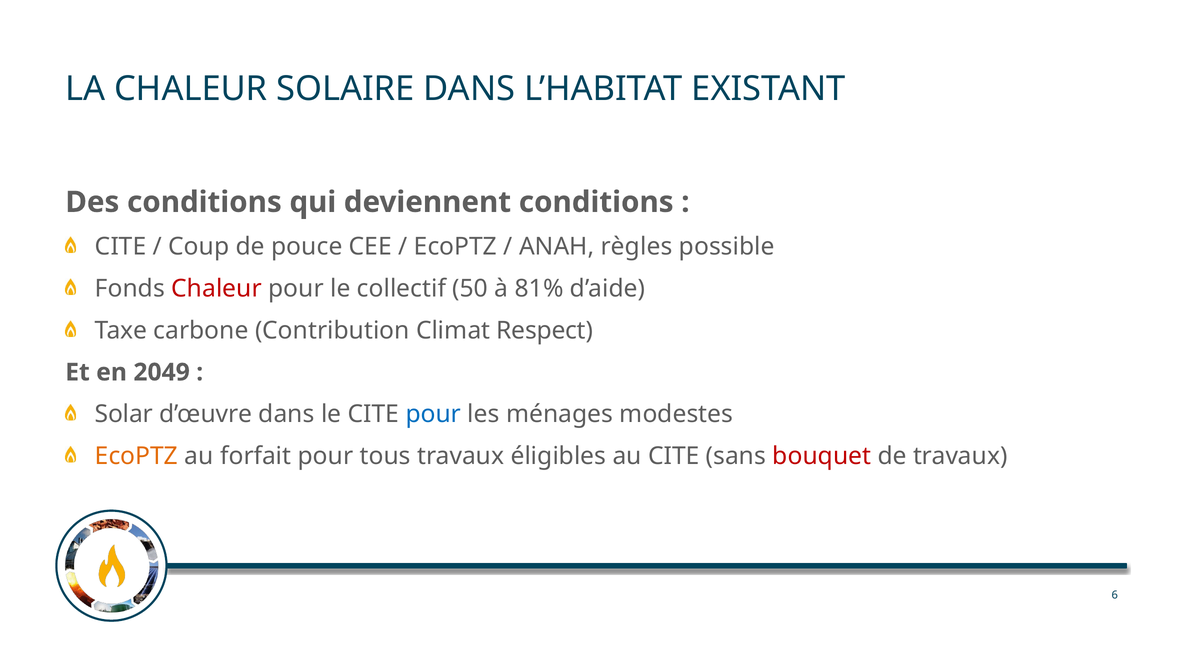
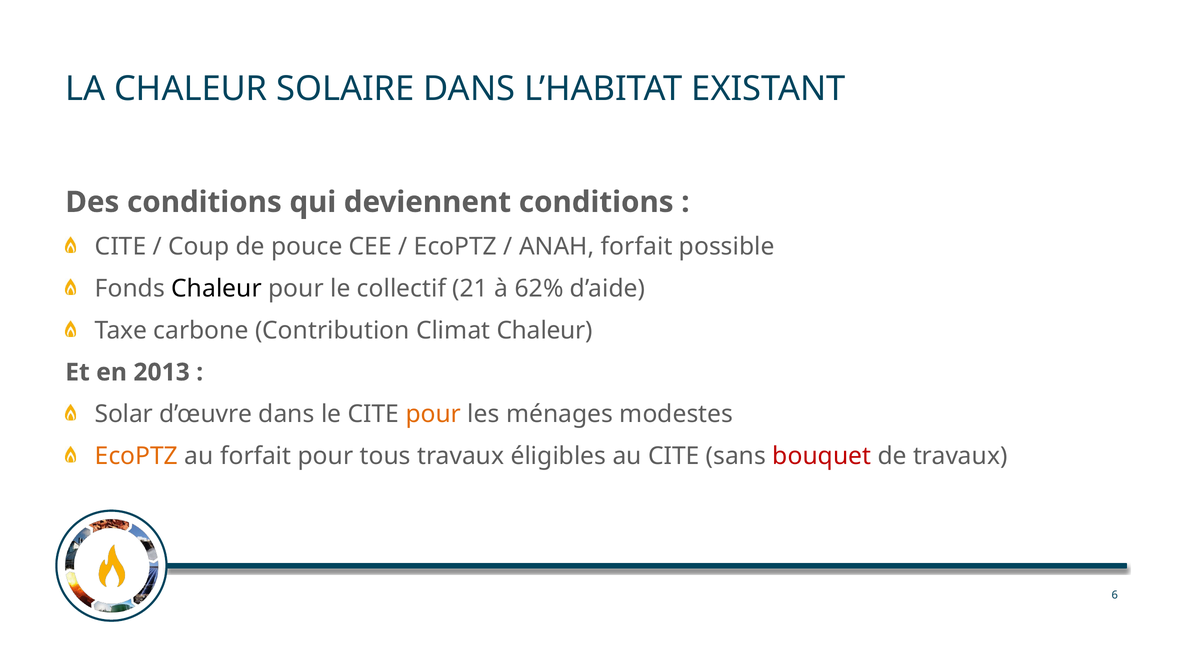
ANAH règles: règles -> forfait (637, 247)
Chaleur colour: red -> black (217, 289)
50: 50 -> 21 (470, 289)
81%: 81% -> 62% (539, 289)
Climat Respect: Respect -> Chaleur (545, 331)
2049: 2049 -> 2013 (162, 373)
pour colour: blue -> orange (433, 414)
